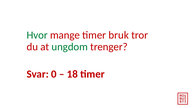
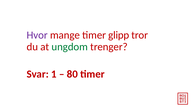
Hvor colour: green -> purple (37, 35)
bruk: bruk -> glipp (119, 35)
0: 0 -> 1 (54, 74)
18: 18 -> 80 (72, 74)
